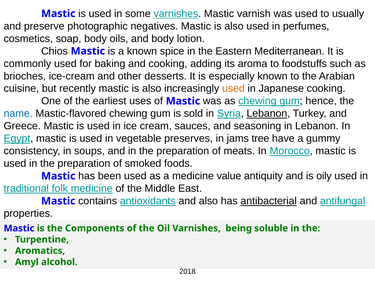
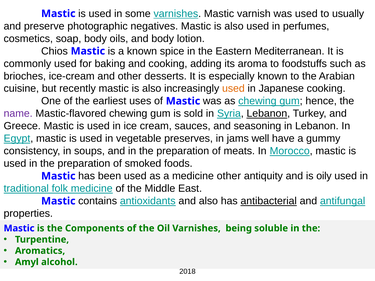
name colour: blue -> purple (18, 114)
tree: tree -> well (260, 139)
medicine value: value -> other (229, 176)
